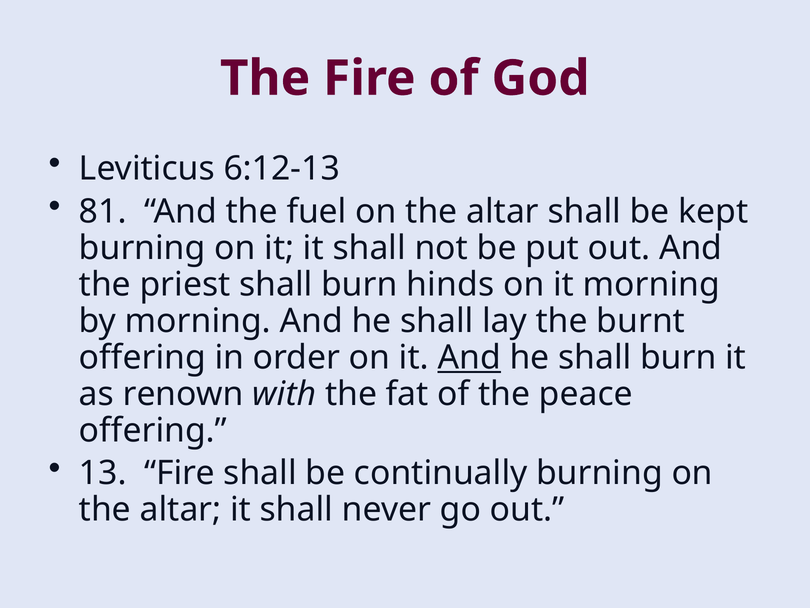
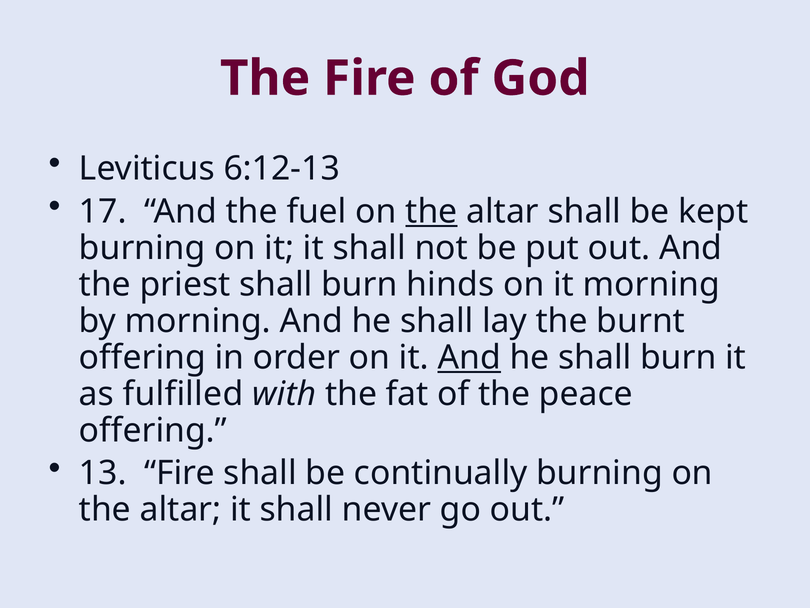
81: 81 -> 17 (103, 211)
the underline: none -> present (431, 211)
renown: renown -> fulfilled (183, 394)
